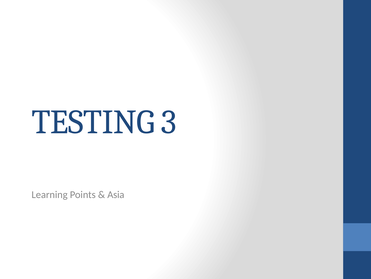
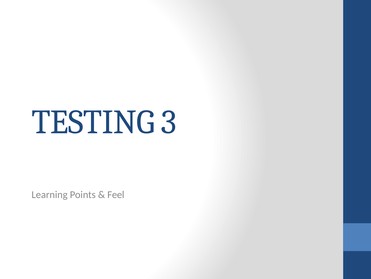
Asia: Asia -> Feel (116, 194)
